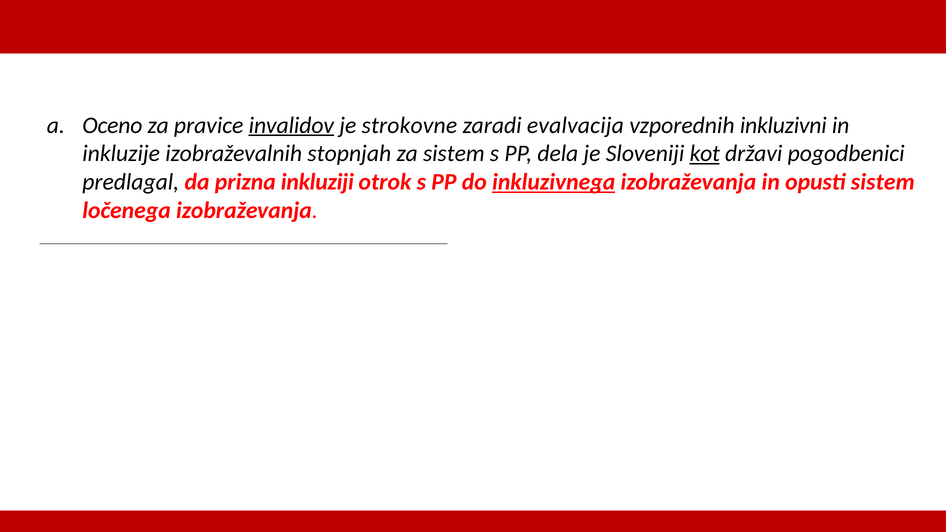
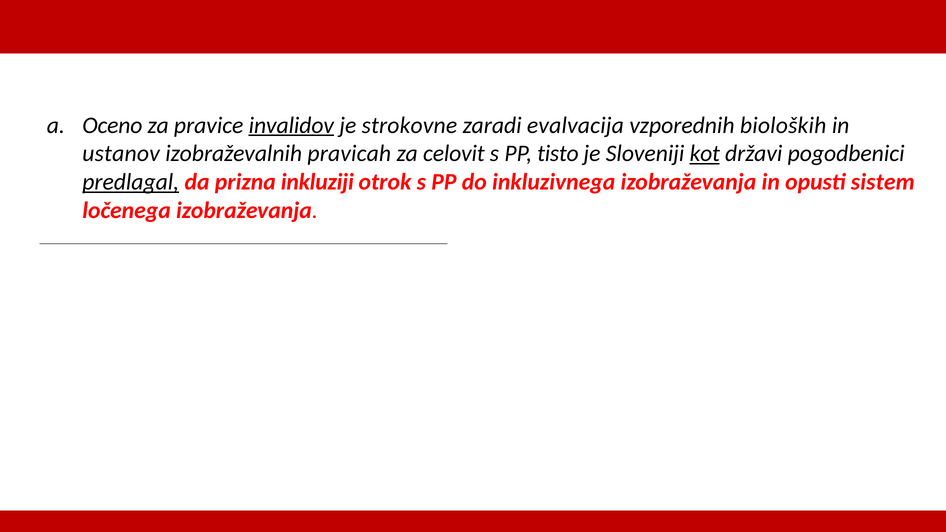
inkluzivni: inkluzivni -> bioloških (783, 125)
inkluzije: inkluzije -> ustanov (121, 154)
stopnjah: stopnjah -> pravicah (349, 154)
za sistem: sistem -> celovit (454, 154)
dela: dela -> tisto (558, 154)
predlagal underline: none -> present (131, 182)
inkluzivnega underline: present -> none (554, 182)
